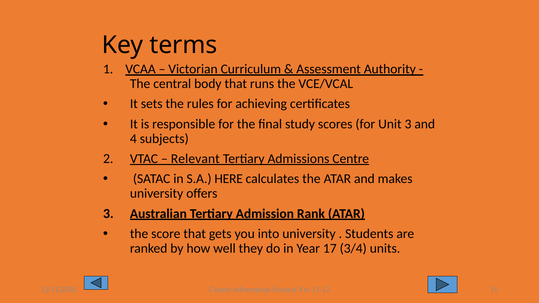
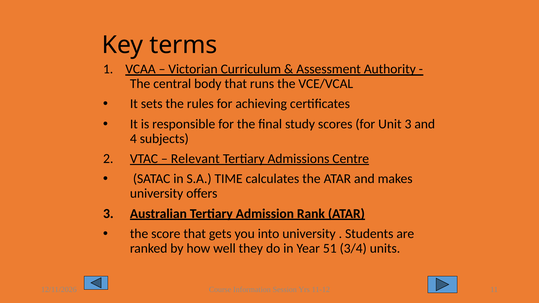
HERE: HERE -> TIME (229, 179)
17: 17 -> 51 (330, 248)
